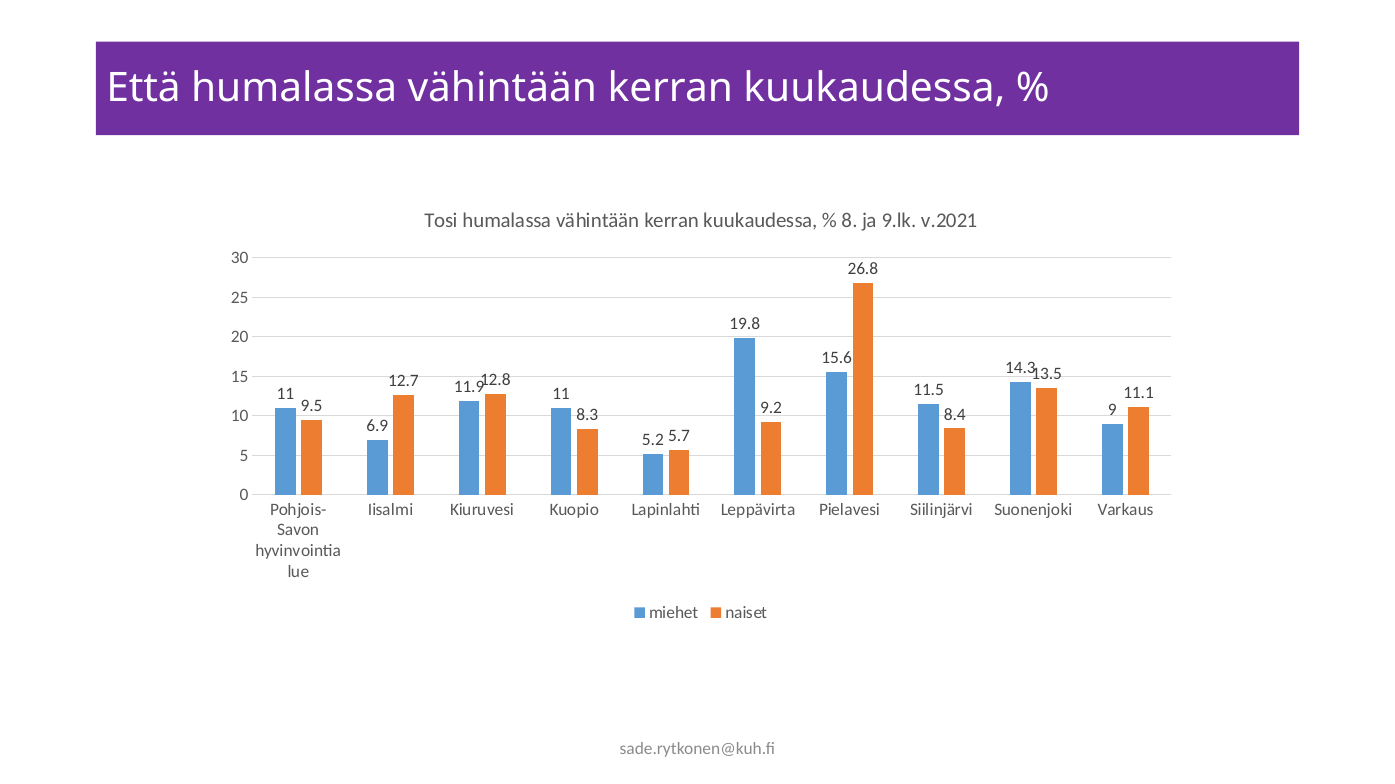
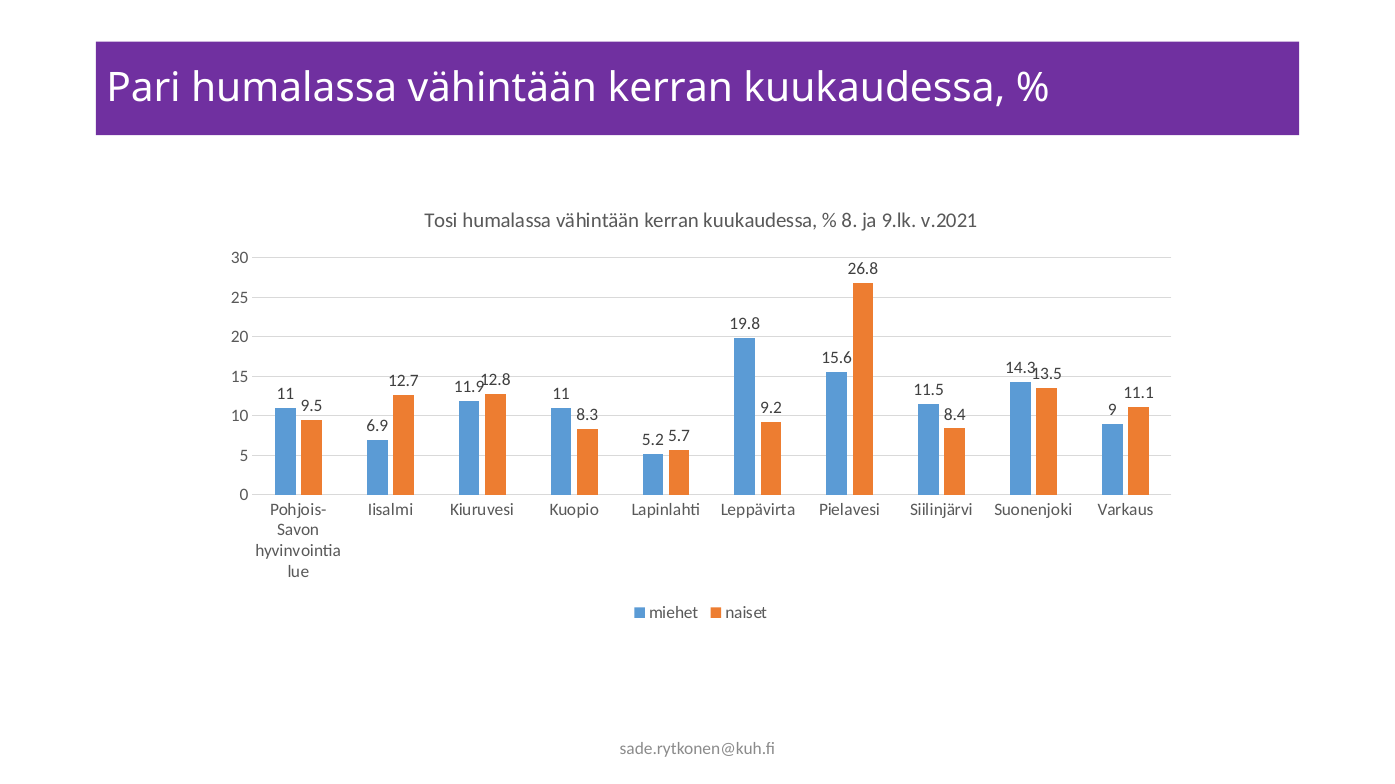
Että: Että -> Pari (144, 88)
